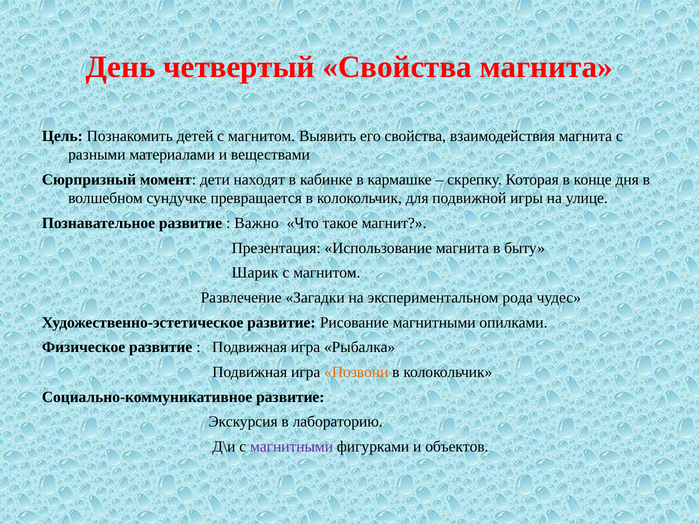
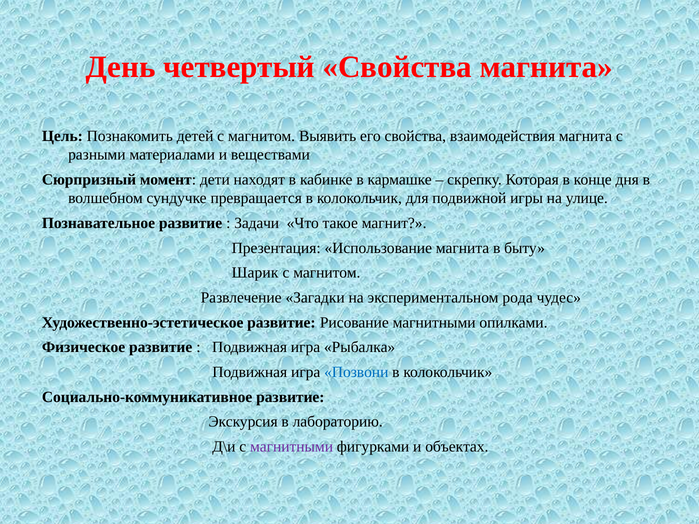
Важно: Важно -> Задачи (257, 223)
Позвони colour: orange -> blue (356, 372)
объектов: объектов -> объектах (457, 447)
